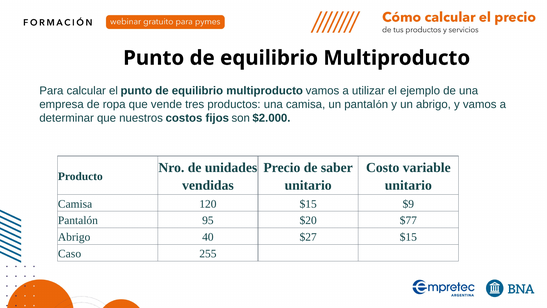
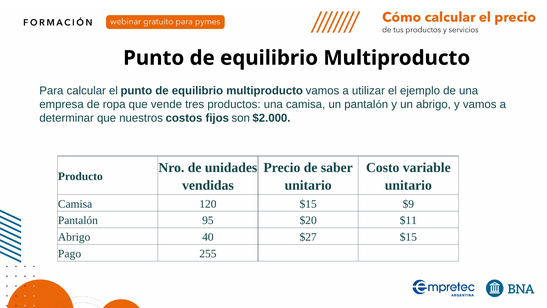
$77: $77 -> $11 (408, 220)
Caso: Caso -> Pago (70, 254)
